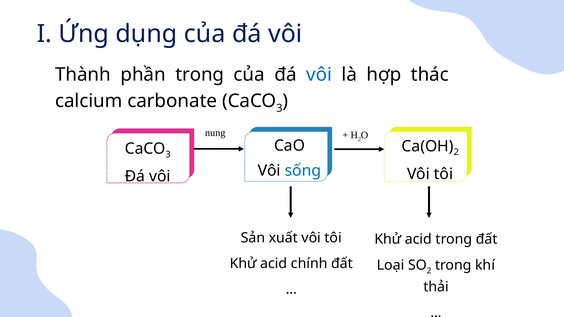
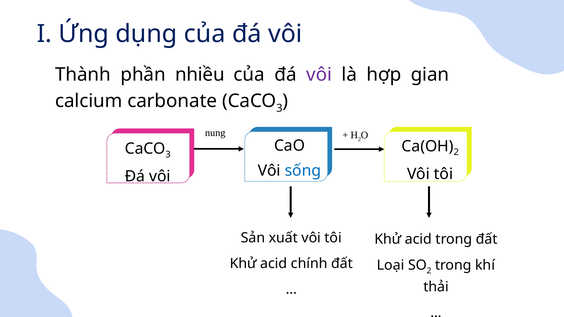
phần trong: trong -> nhiều (200, 75)
vôi colour: blue -> purple (319, 75)
thác: thác -> gian (430, 75)
